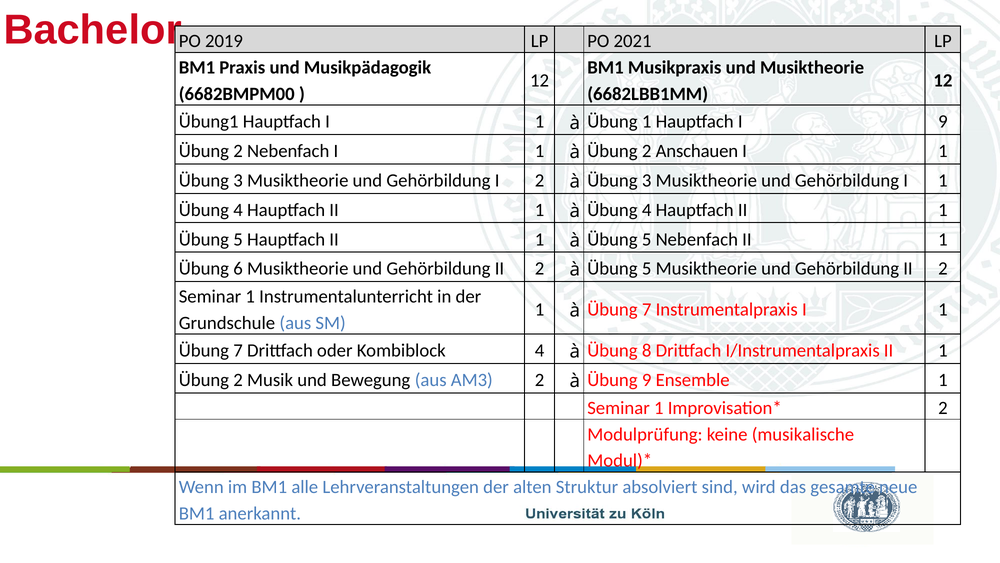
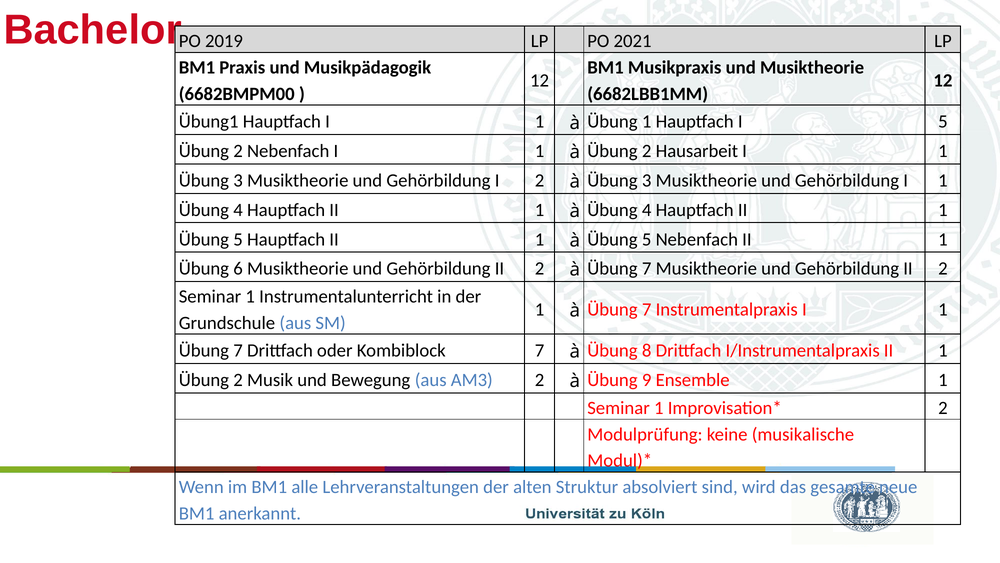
I 9: 9 -> 5 (943, 122)
Anschauen: Anschauen -> Hausarbeit (697, 151)
2 à Übung 5: 5 -> 7 (647, 268)
Kombiblock 4: 4 -> 7 (540, 350)
